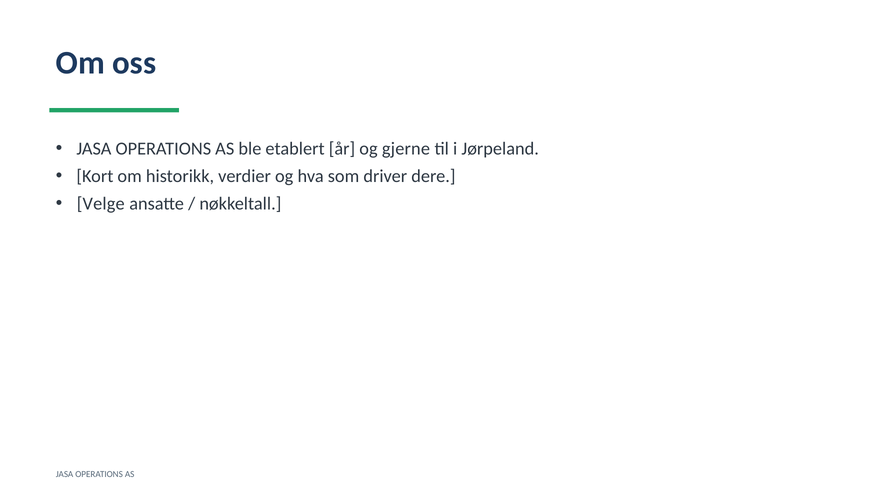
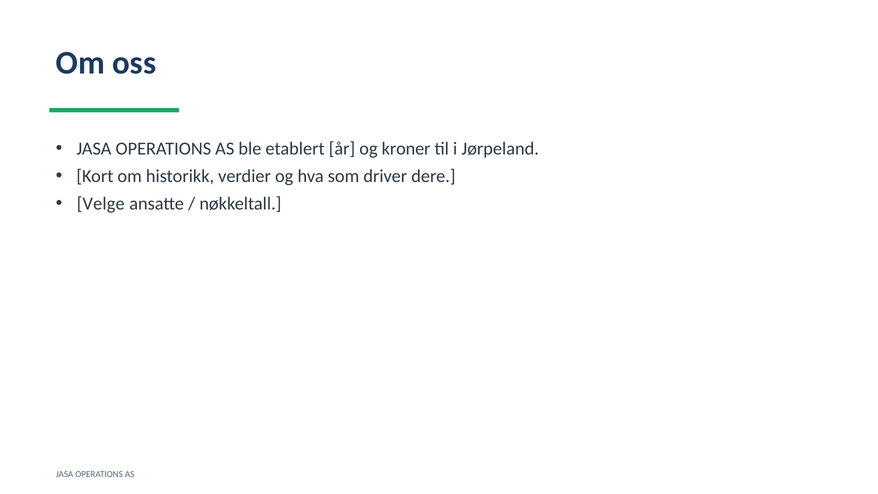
gjerne: gjerne -> kroner (406, 149)
